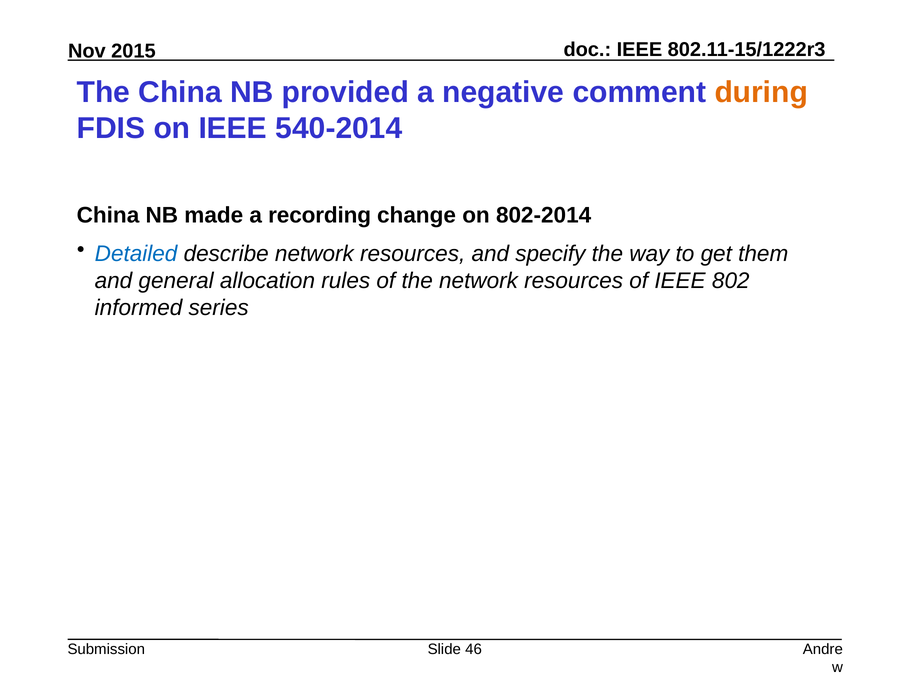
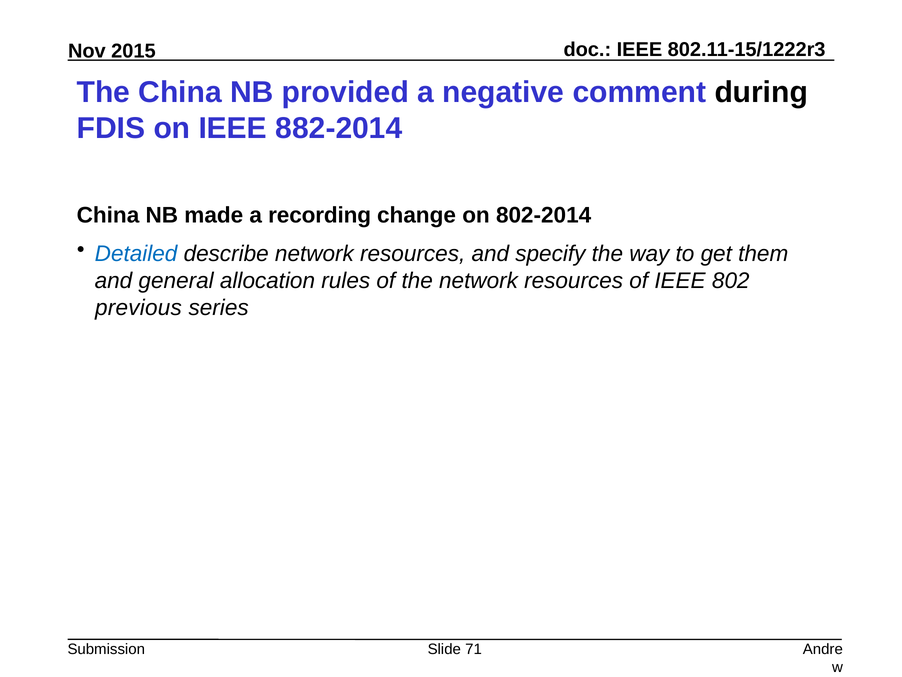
during colour: orange -> black (761, 92)
540-2014: 540-2014 -> 882-2014 (339, 128)
informed: informed -> previous (138, 308)
46: 46 -> 71 (474, 649)
